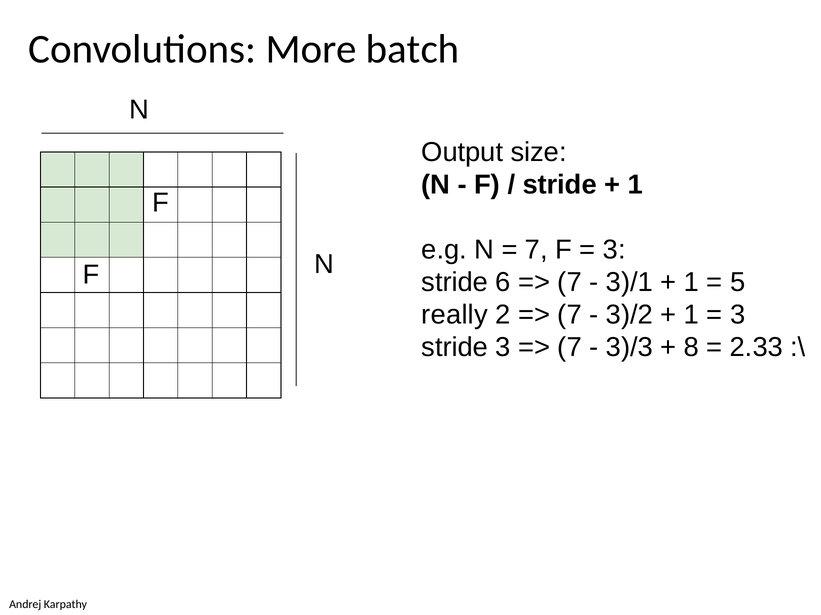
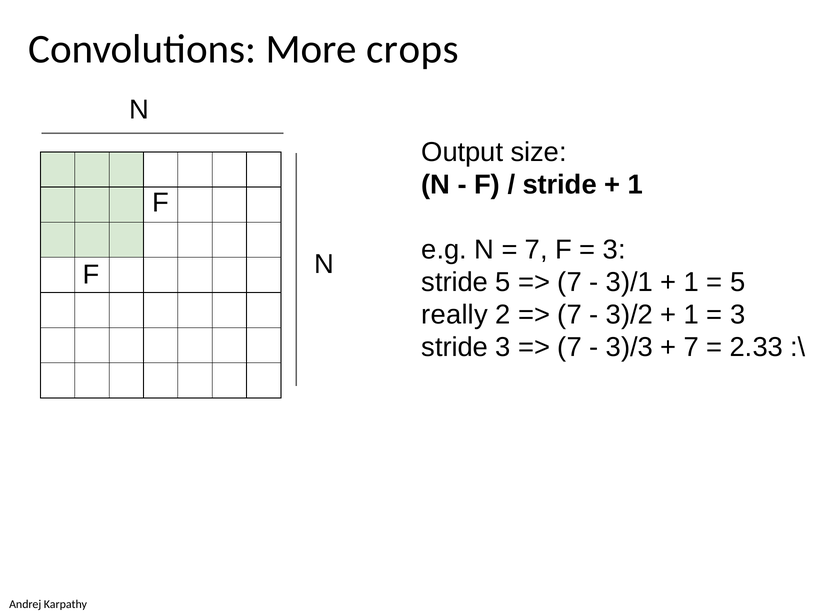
batch: batch -> crops (412, 49)
stride 6: 6 -> 5 (503, 282)
8: 8 -> 7 (691, 348)
